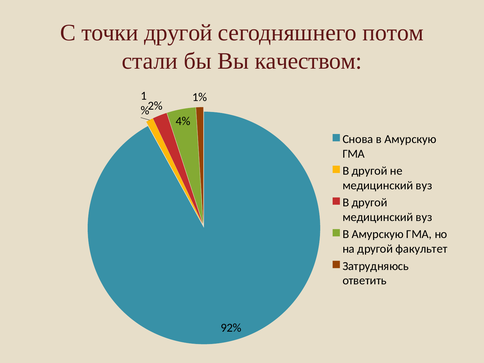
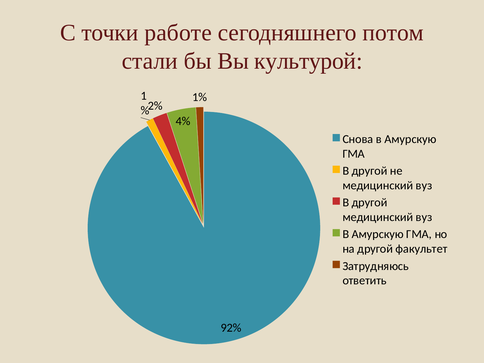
точки другой: другой -> работе (178, 33)
качеством: качеством -> культурой (308, 61)
